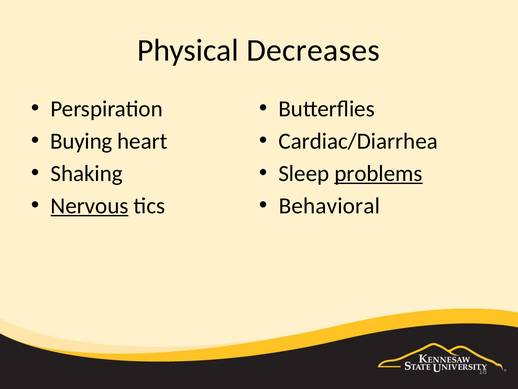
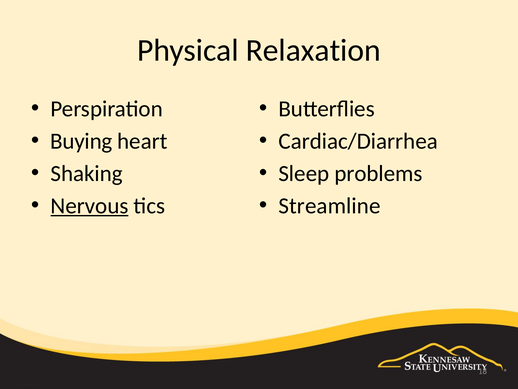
Decreases: Decreases -> Relaxation (313, 50)
problems underline: present -> none (379, 173)
Behavioral: Behavioral -> Streamline (329, 205)
